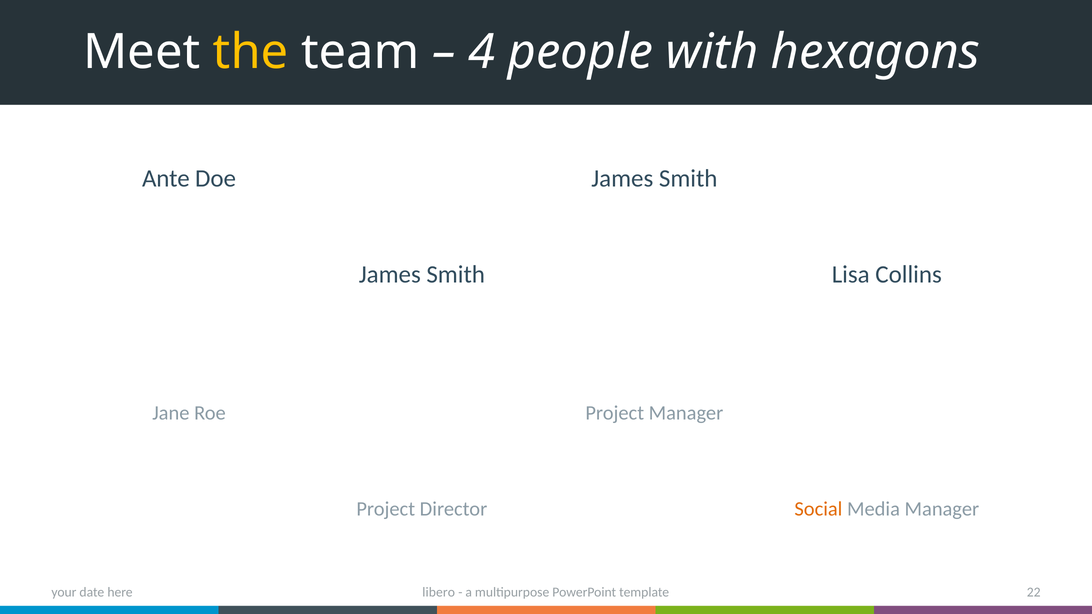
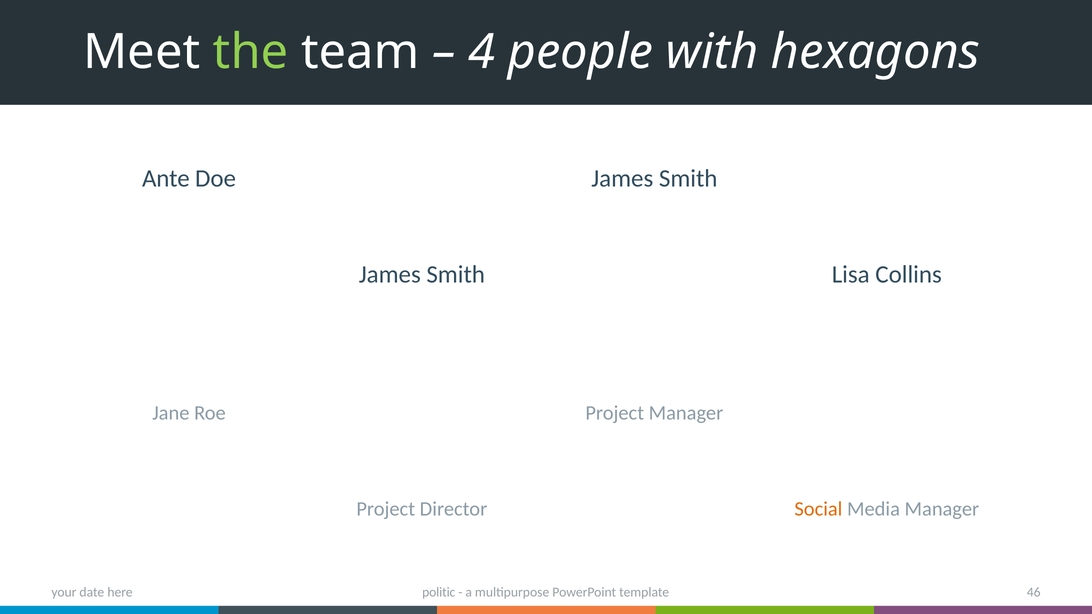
the colour: yellow -> light green (251, 52)
libero: libero -> politic (439, 593)
22: 22 -> 46 (1034, 593)
